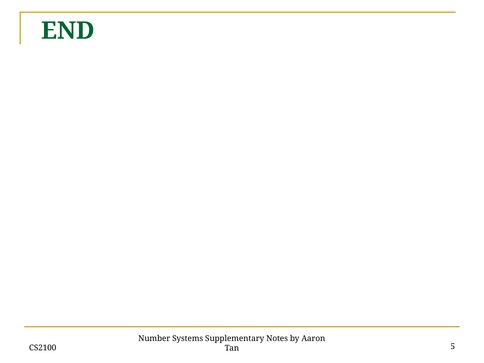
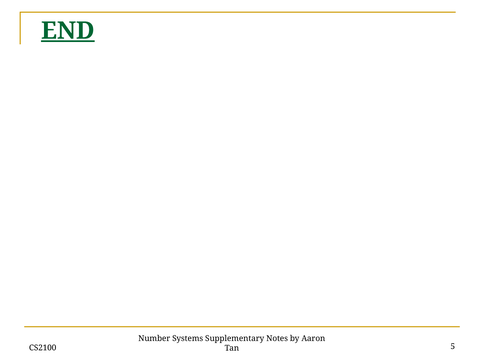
END underline: none -> present (68, 31)
